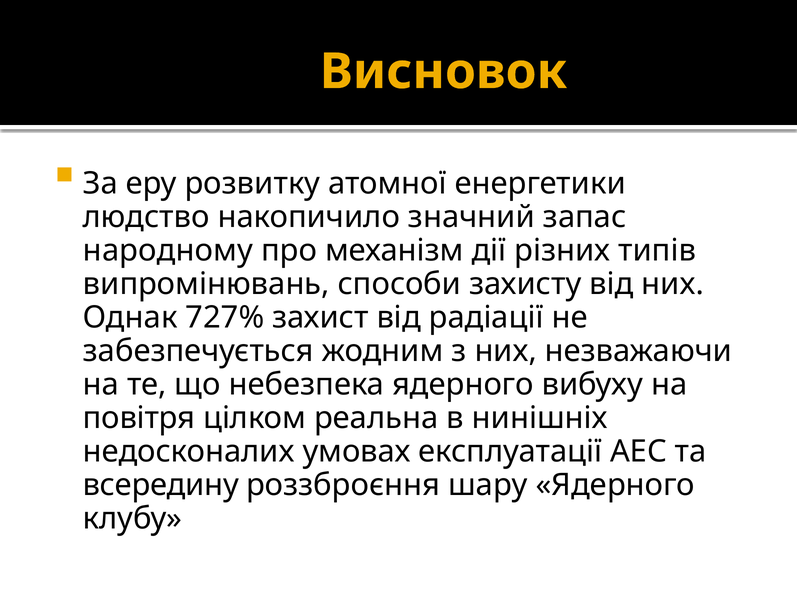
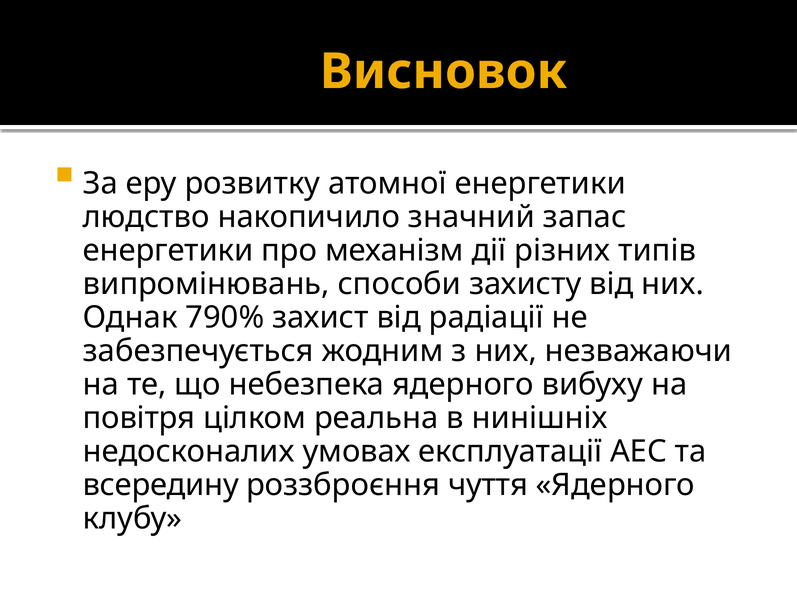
народному: народному -> енергетики (168, 250)
727%: 727% -> 790% (225, 317)
шару: шару -> чуття (488, 485)
